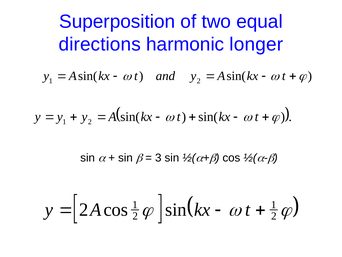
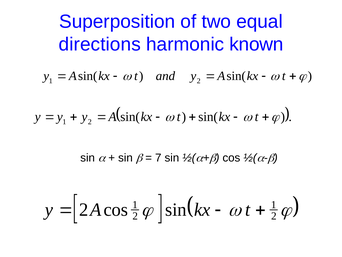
longer: longer -> known (256, 44)
3: 3 -> 7 (158, 158)
